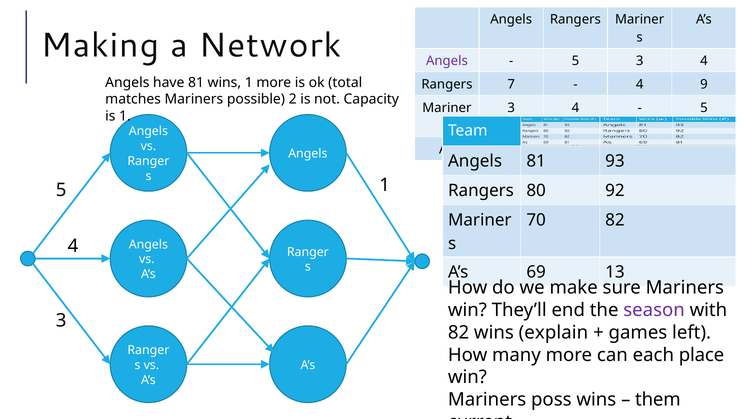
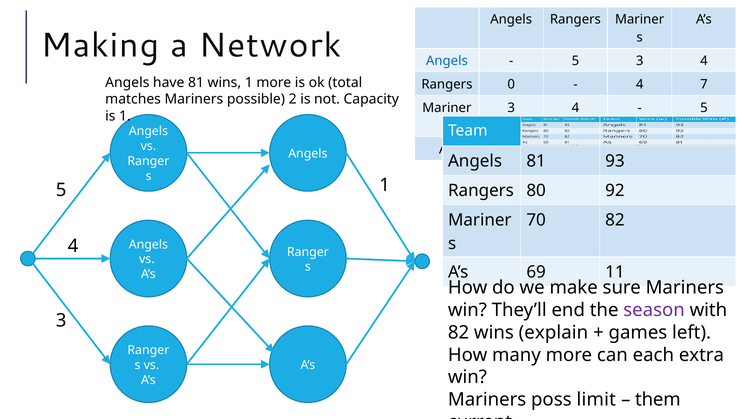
Angels colour: purple -> blue (447, 61)
7: 7 -> 0 (511, 84)
9: 9 -> 7 (704, 84)
13: 13 -> 11 (615, 272)
place: place -> extra (701, 354)
poss wins: wins -> limit (596, 399)
